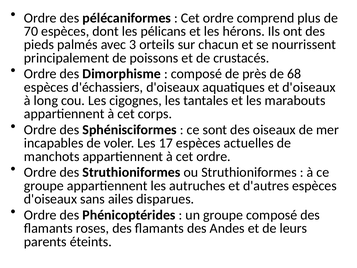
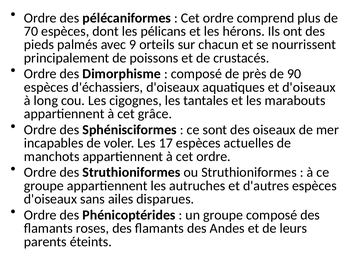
3: 3 -> 9 (133, 45)
68: 68 -> 90 (294, 74)
corps: corps -> grâce (155, 114)
